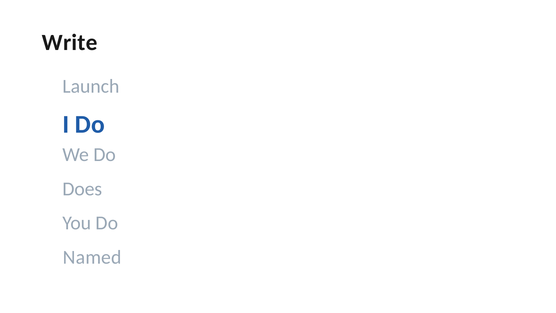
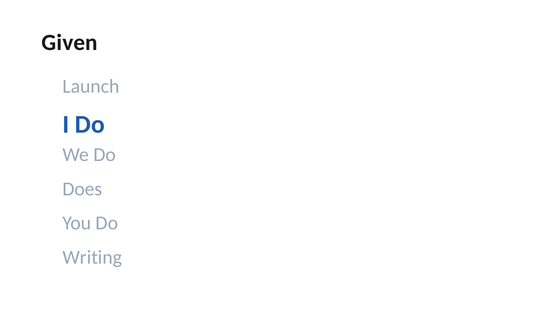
Write: Write -> Given (70, 43)
Named: Named -> Writing (92, 257)
